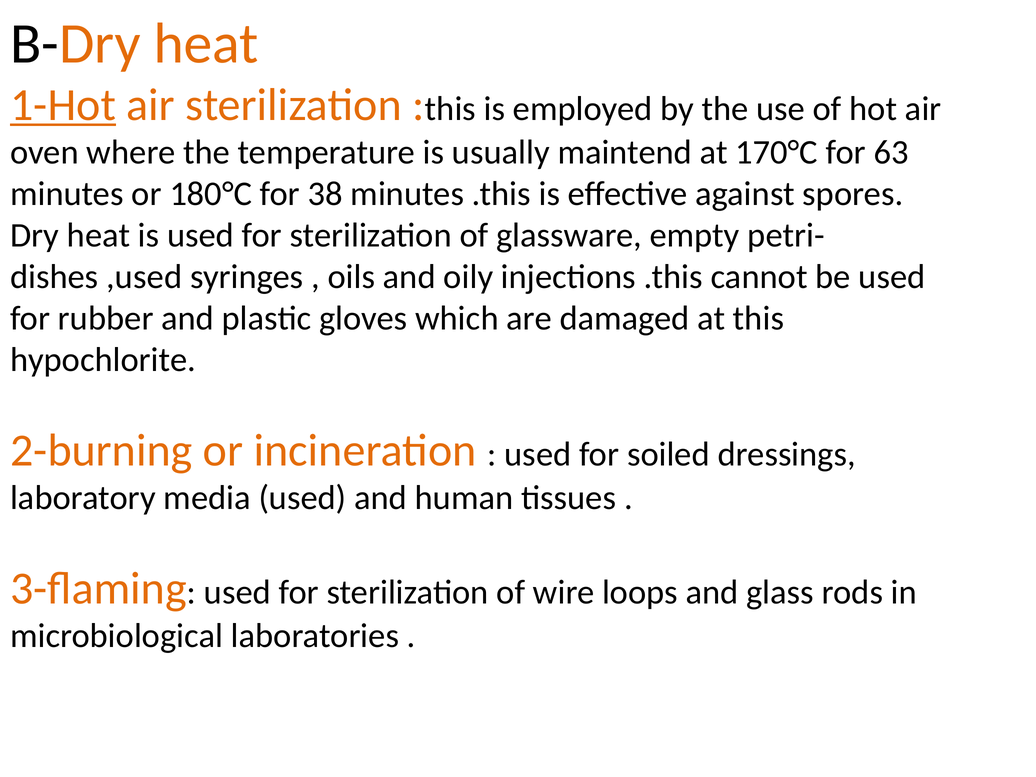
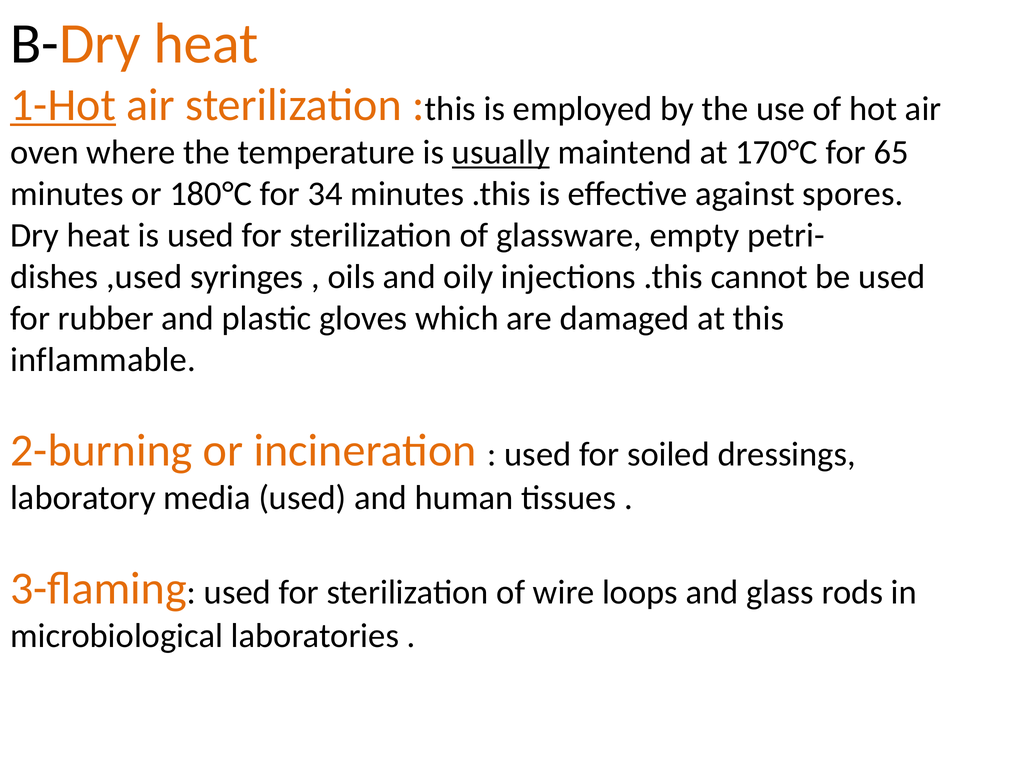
usually underline: none -> present (501, 153)
63: 63 -> 65 (891, 153)
38: 38 -> 34 (325, 194)
hypochlorite: hypochlorite -> inflammable (103, 360)
